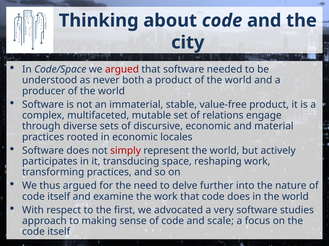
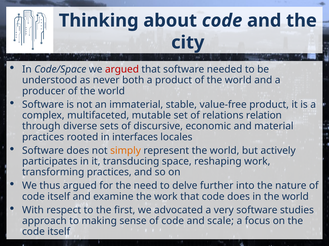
engage: engage -> relation (264, 116)
in economic: economic -> interfaces (135, 137)
simply colour: red -> orange (126, 151)
